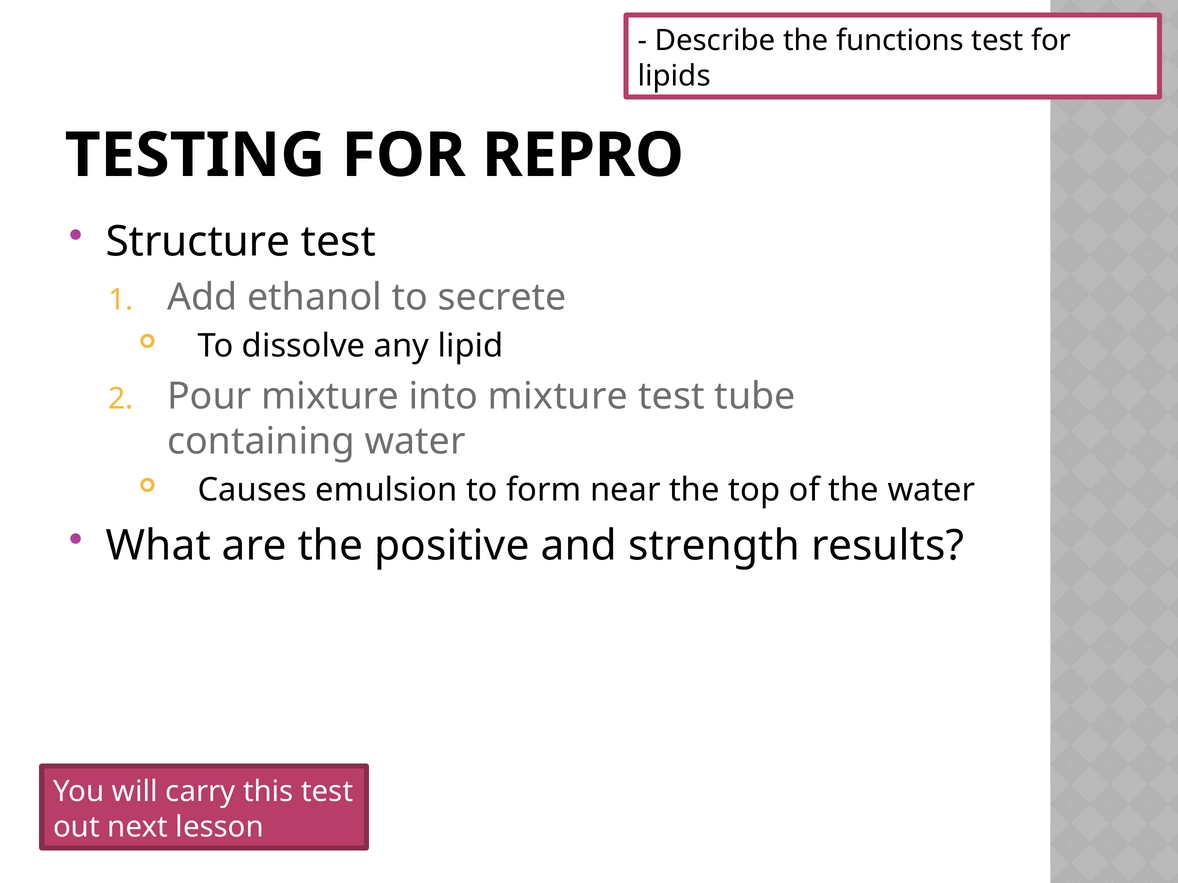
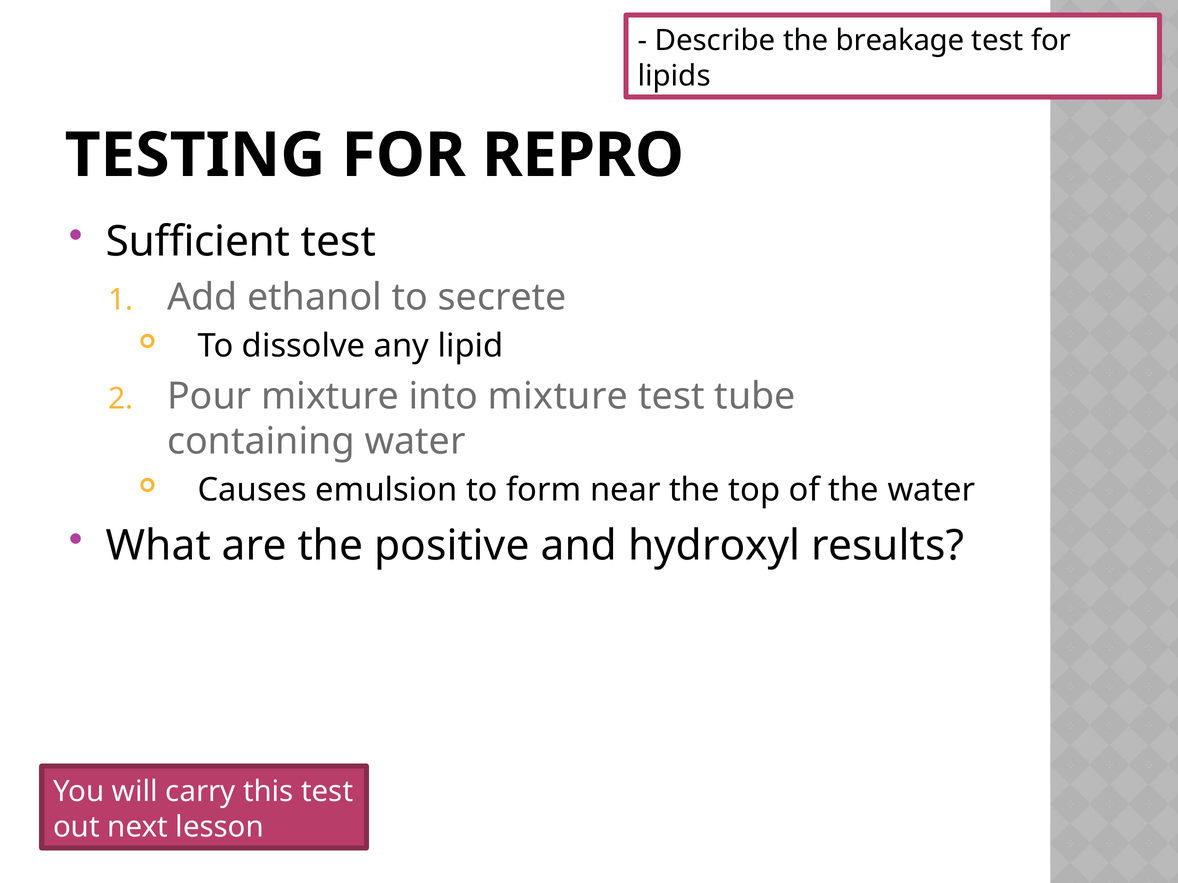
functions: functions -> breakage (900, 41)
Structure: Structure -> Sufficient (198, 242)
strength: strength -> hydroxyl (714, 546)
